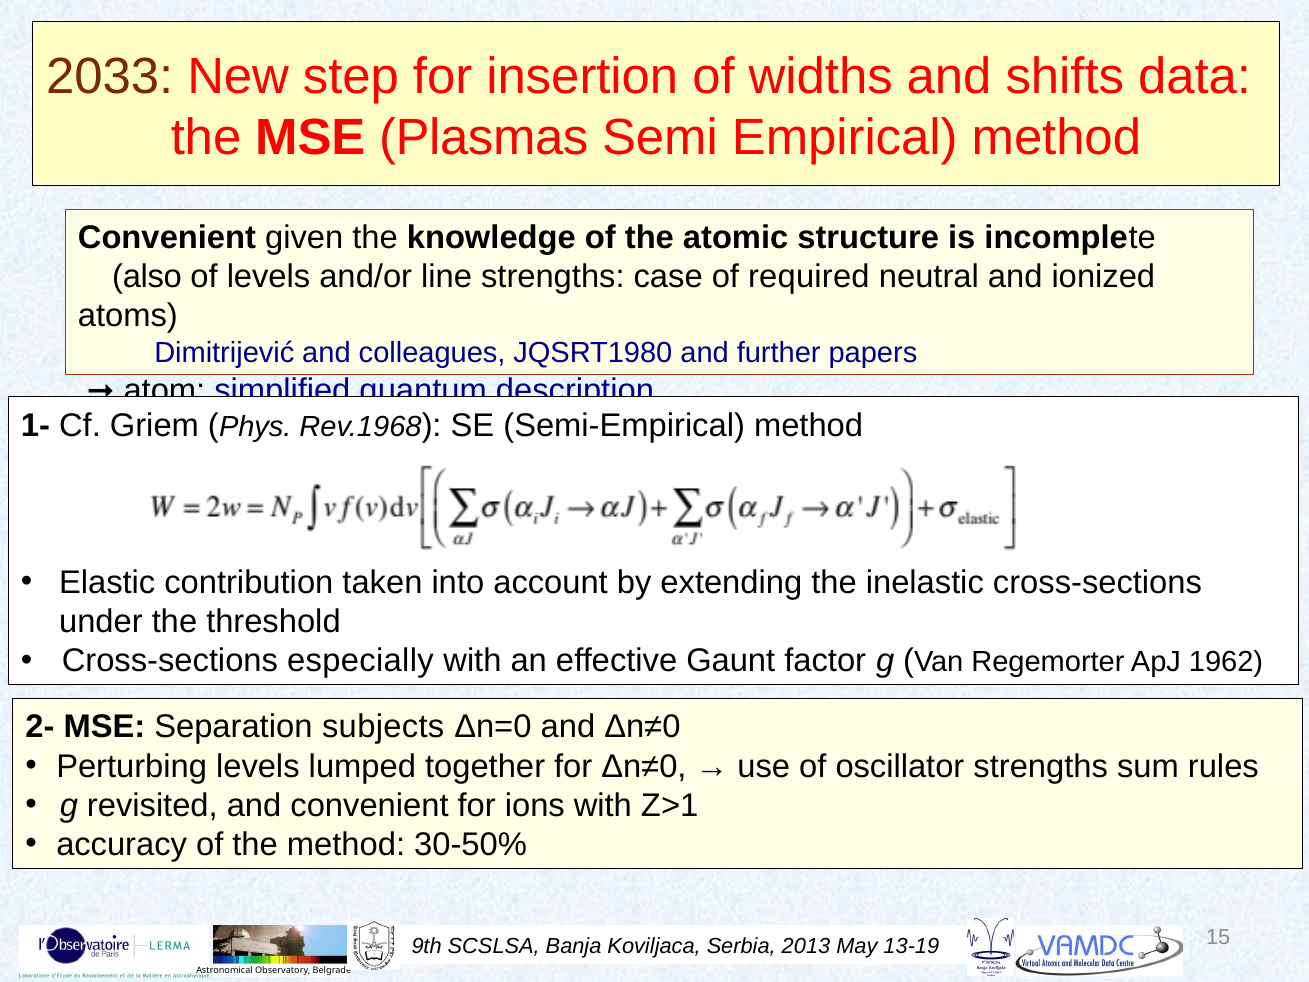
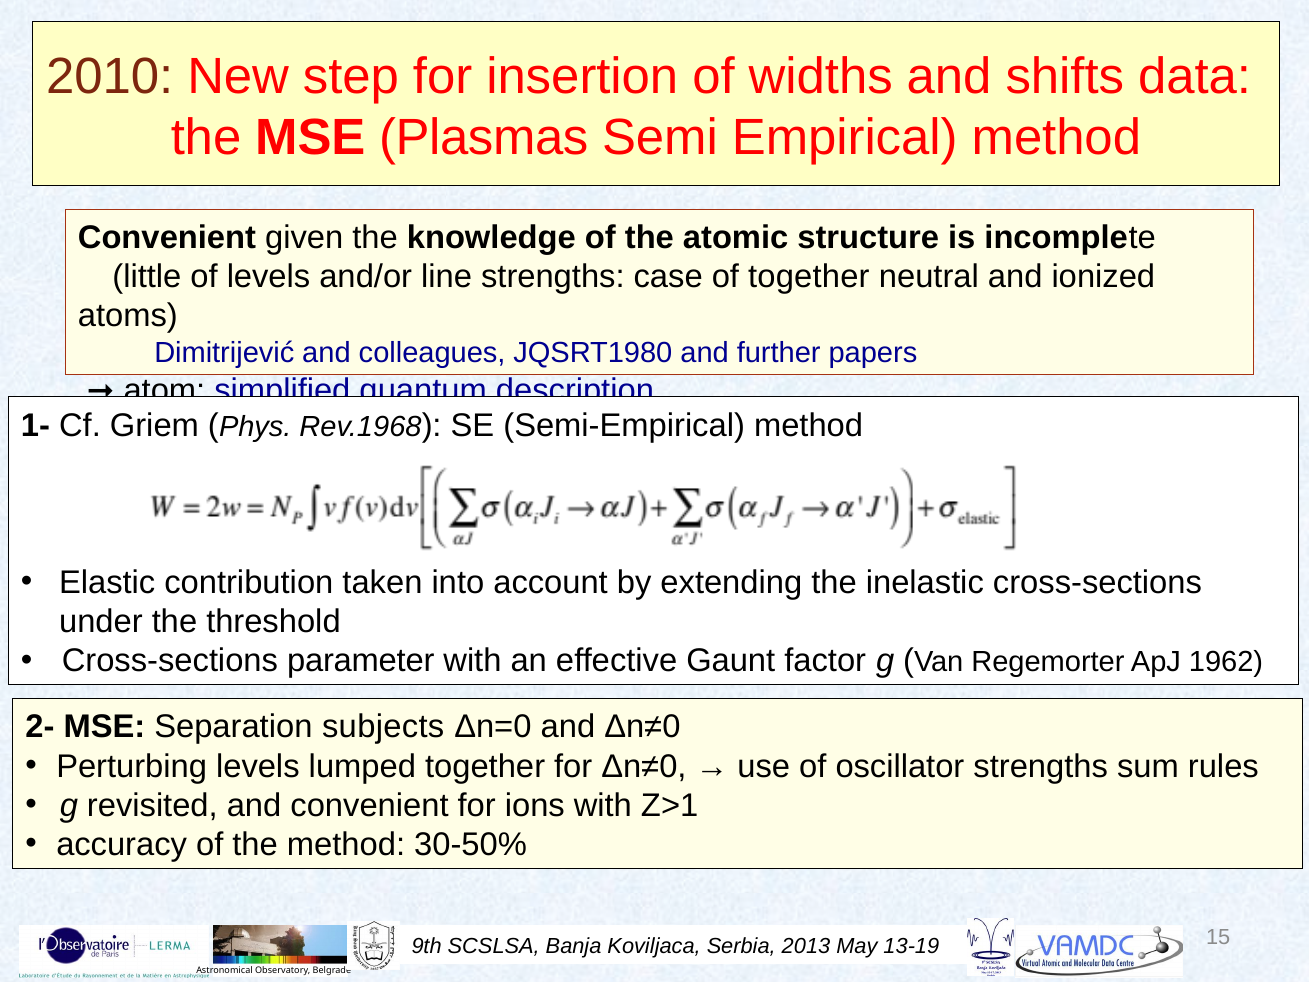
2033: 2033 -> 2010 (110, 76)
also: also -> little (147, 277)
of required: required -> together (809, 277)
especially: especially -> parameter (361, 661)
